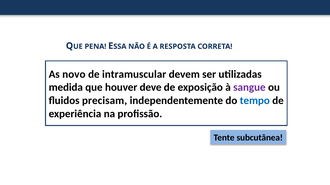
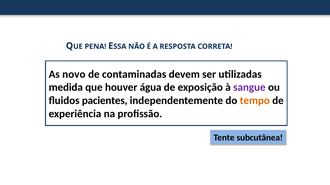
intramuscular: intramuscular -> contaminadas (134, 74)
deve: deve -> água (151, 88)
precisam: precisam -> pacientes (105, 101)
tempo colour: blue -> orange (255, 101)
